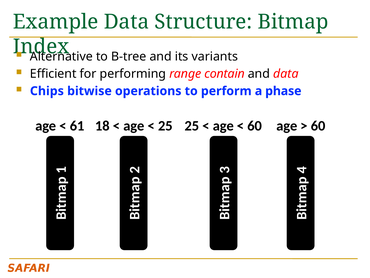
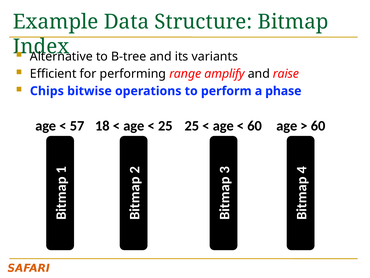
contain: contain -> amplify (225, 74)
and data: data -> raise (286, 74)
61: 61 -> 57 (77, 126)
